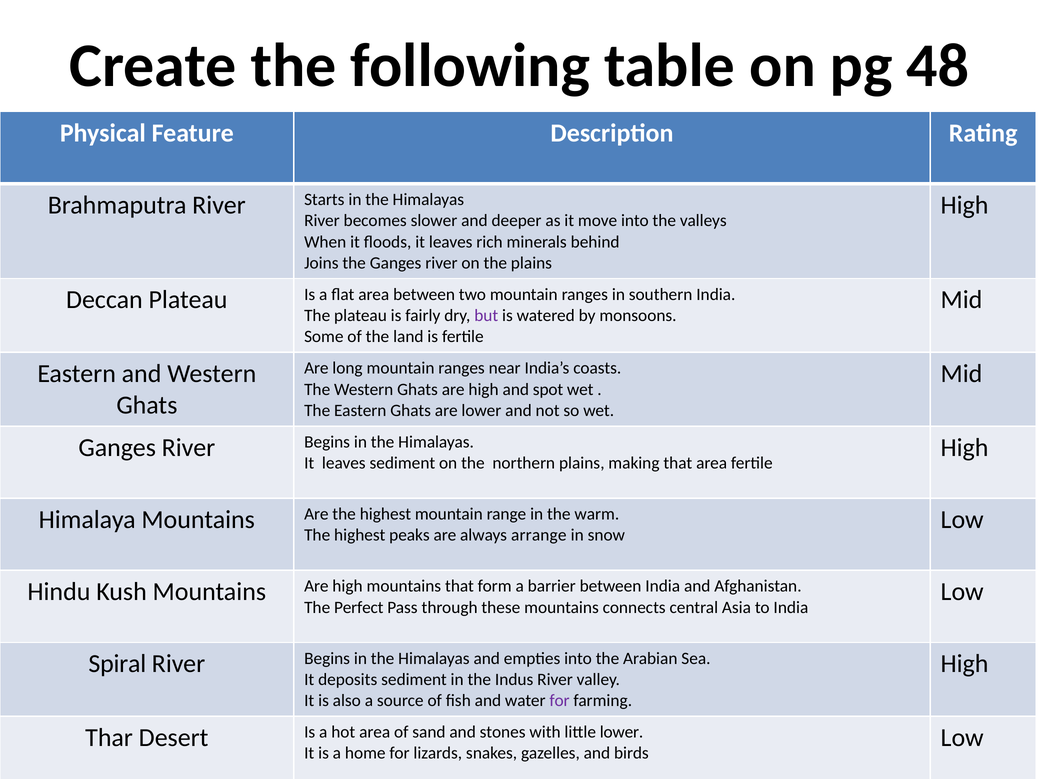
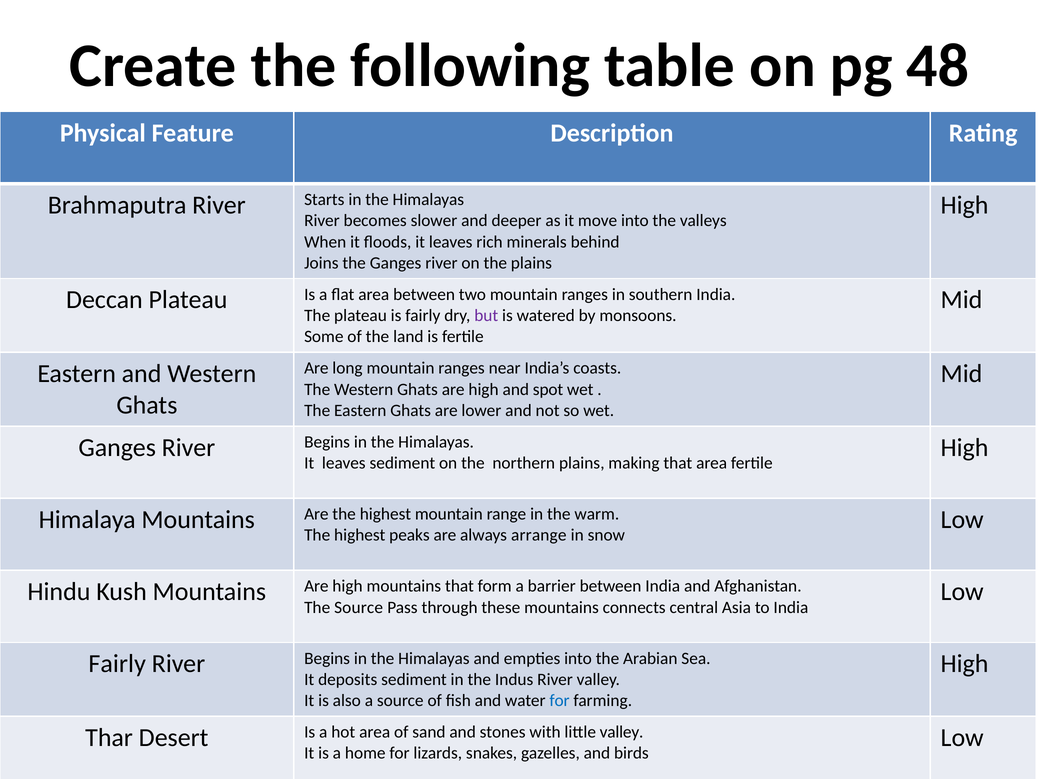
The Perfect: Perfect -> Source (359, 608)
Spiral: Spiral -> Fairly (117, 664)
for colour: purple -> blue (560, 701)
little lower: lower -> valley (622, 732)
